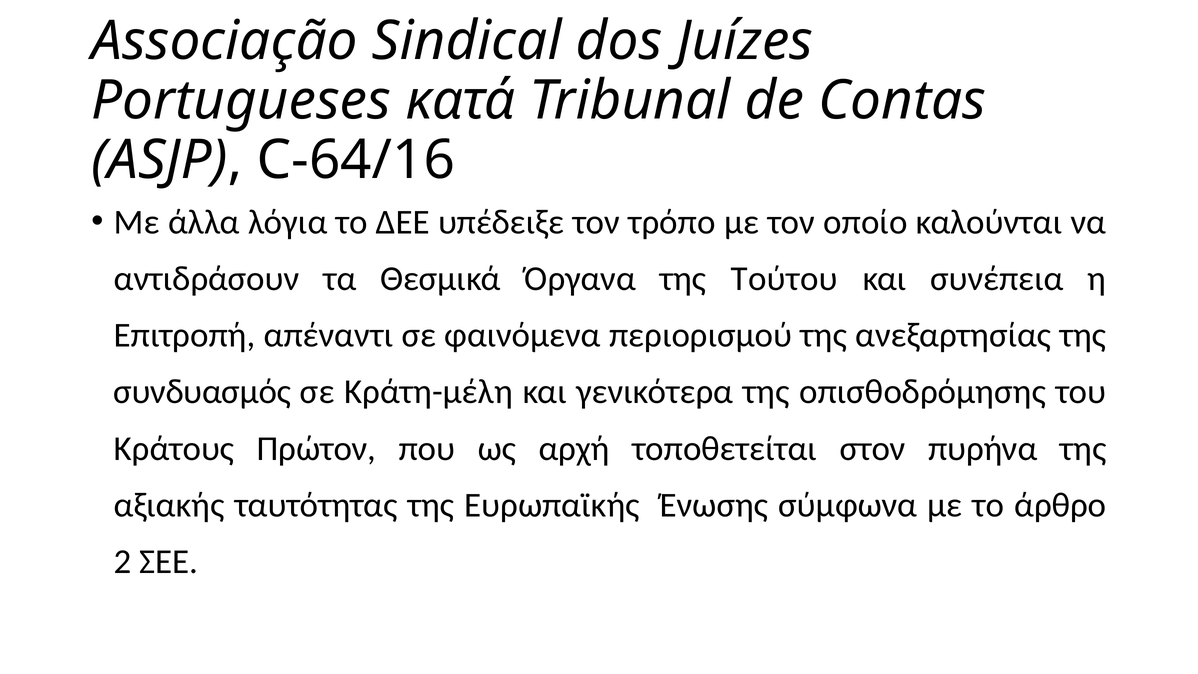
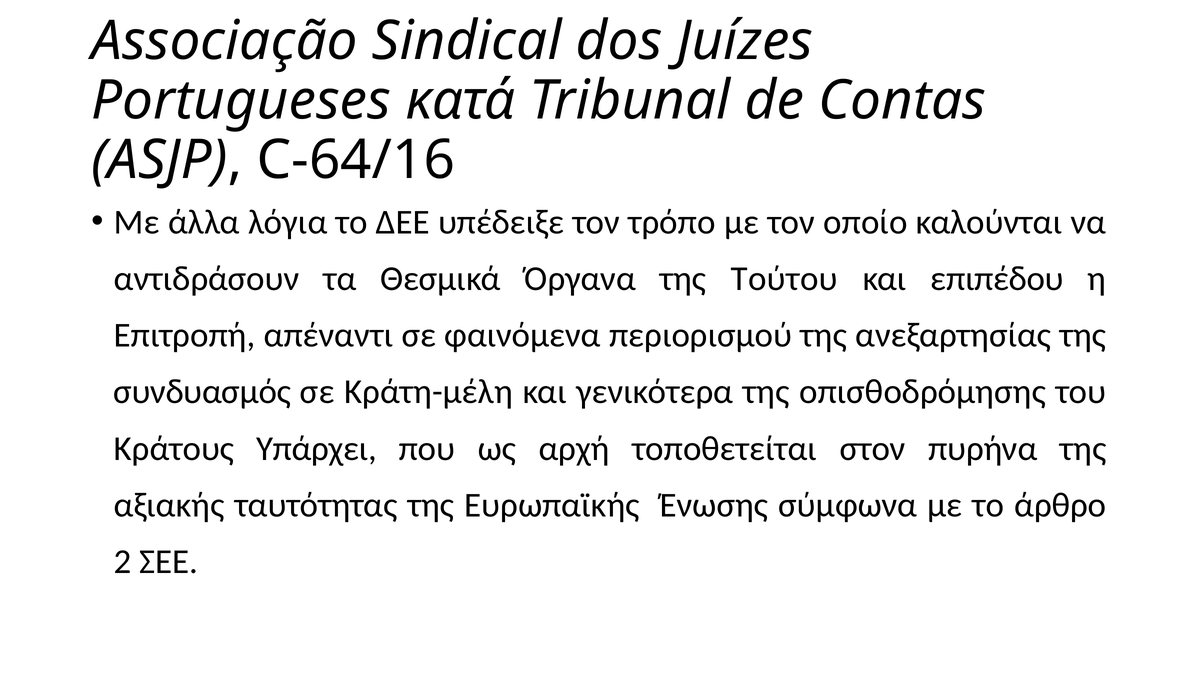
συνέπεια: συνέπεια -> επιπέδου (997, 279)
Πρώτον: Πρώτον -> Υπάρχει (317, 449)
